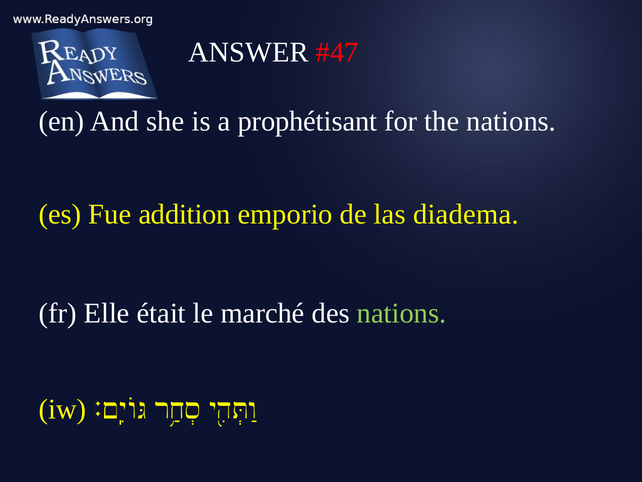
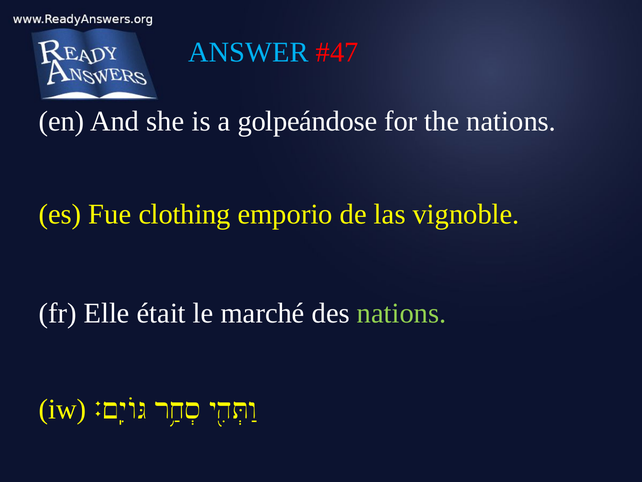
ANSWER colour: white -> light blue (248, 52)
prophétisant: prophétisant -> golpeándose (307, 121)
addition: addition -> clothing (185, 214)
diadema: diadema -> vignoble (466, 214)
